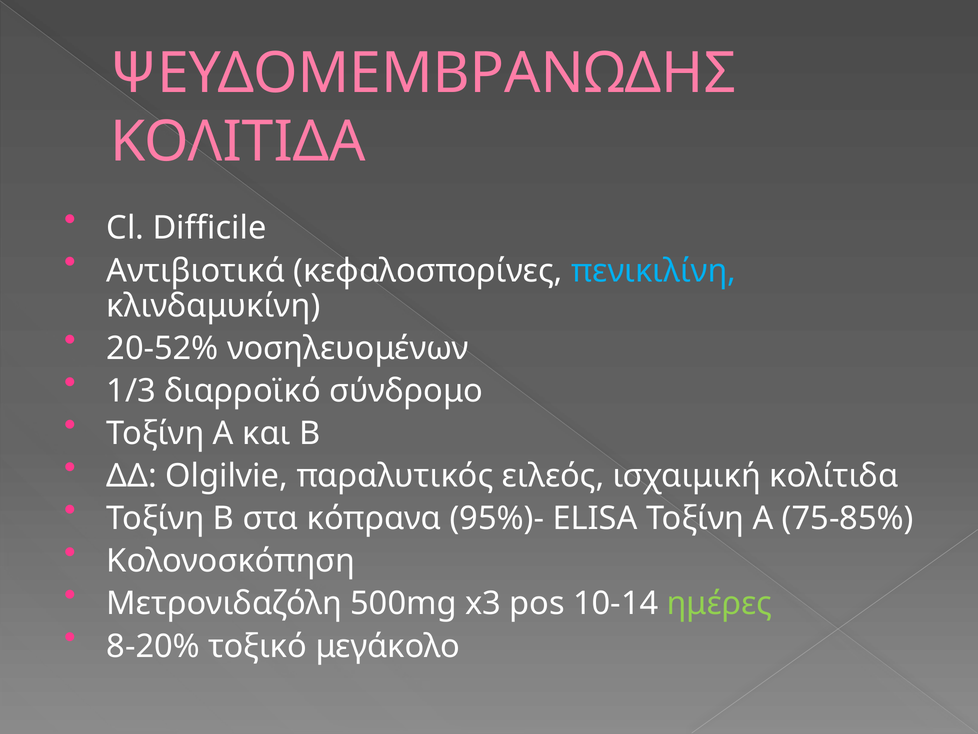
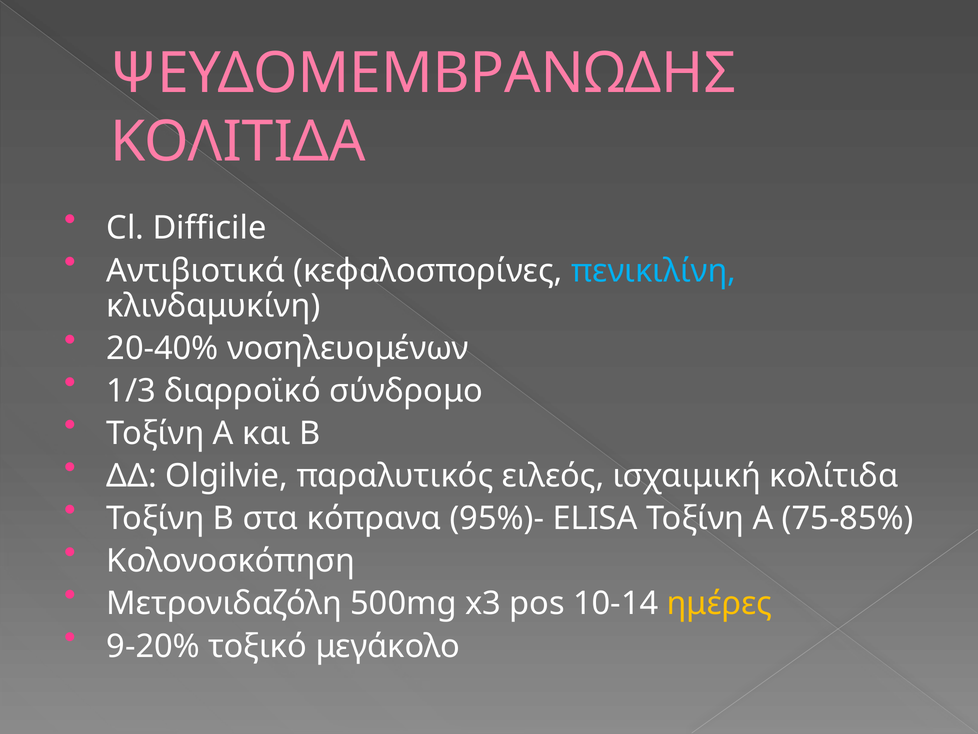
20-52%: 20-52% -> 20-40% (163, 348)
ημέρες colour: light green -> yellow (720, 603)
8-20%: 8-20% -> 9-20% (153, 646)
